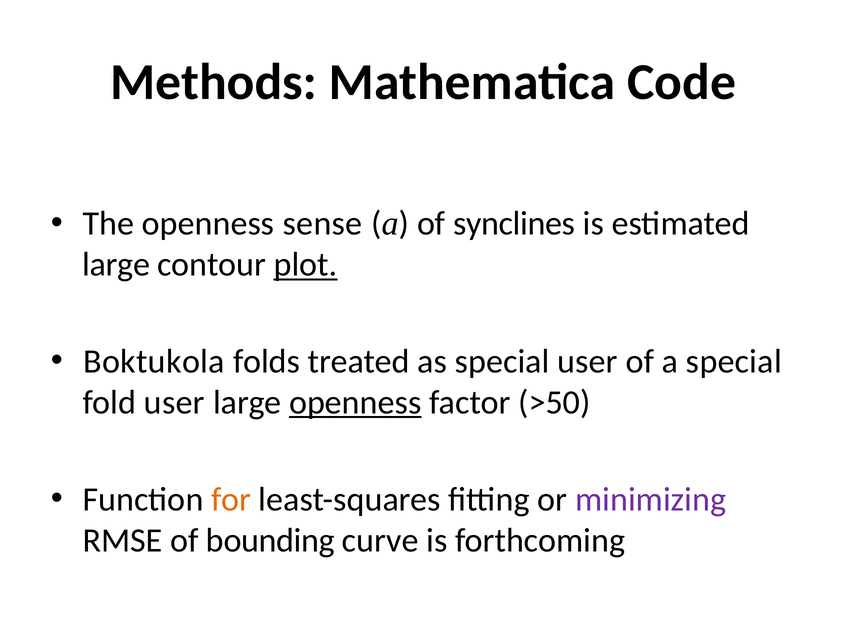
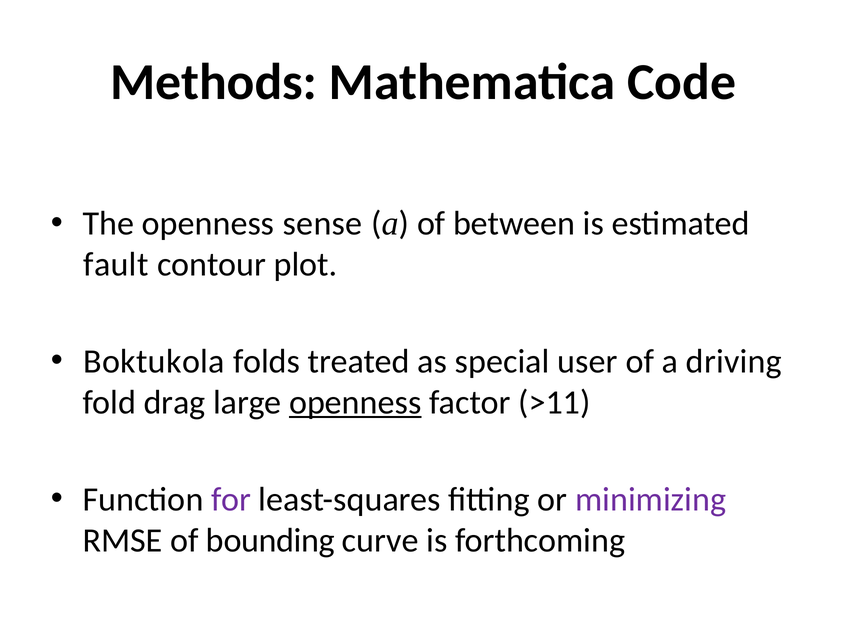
synclines: synclines -> between (514, 224)
large: large -> fault (116, 265)
plot underline: present -> none (306, 265)
a special: special -> driving (734, 362)
fold user: user -> drag (175, 403)
>50: >50 -> >11 (554, 403)
for colour: orange -> purple (231, 500)
